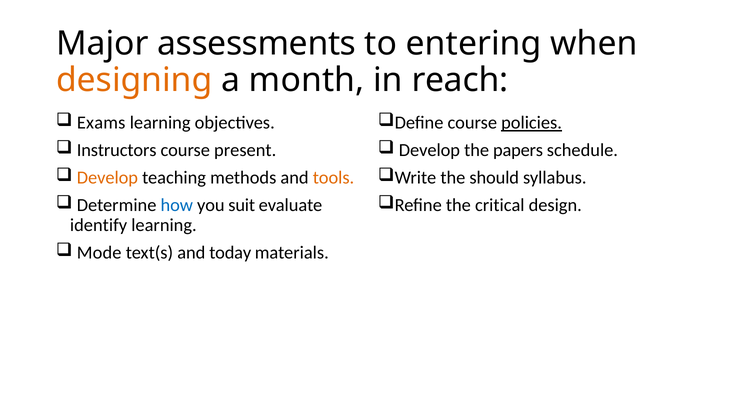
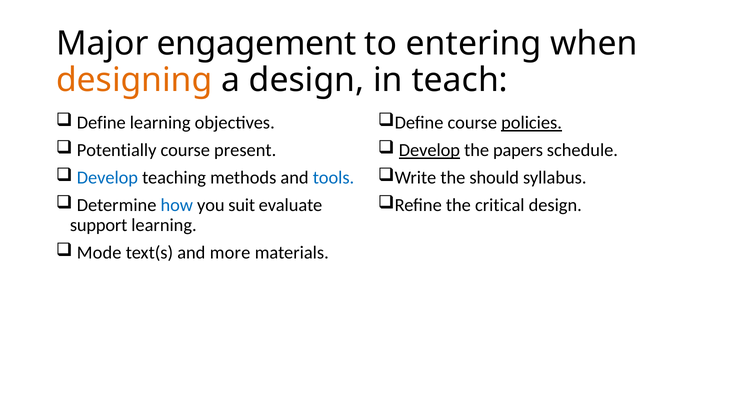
assessments: assessments -> engagement (257, 44)
a month: month -> design (307, 80)
reach: reach -> teach (460, 80)
Exams: Exams -> Define (101, 123)
Instructors: Instructors -> Potentially (117, 150)
Develop underline: none -> present (429, 150)
Develop colour: orange -> blue (107, 178)
tools colour: orange -> blue (333, 178)
identify: identify -> support (99, 225)
today: today -> more (230, 253)
